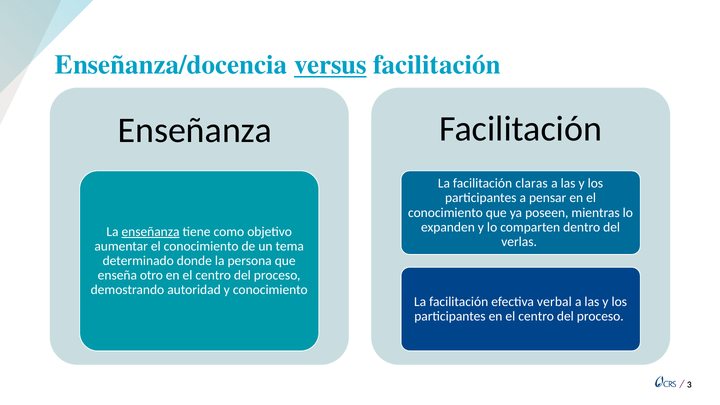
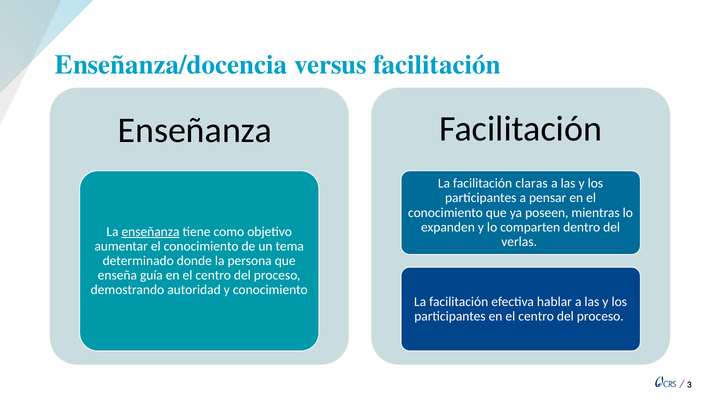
versus underline: present -> none (330, 65)
otro: otro -> guía (151, 275)
verbal: verbal -> hablar (554, 302)
